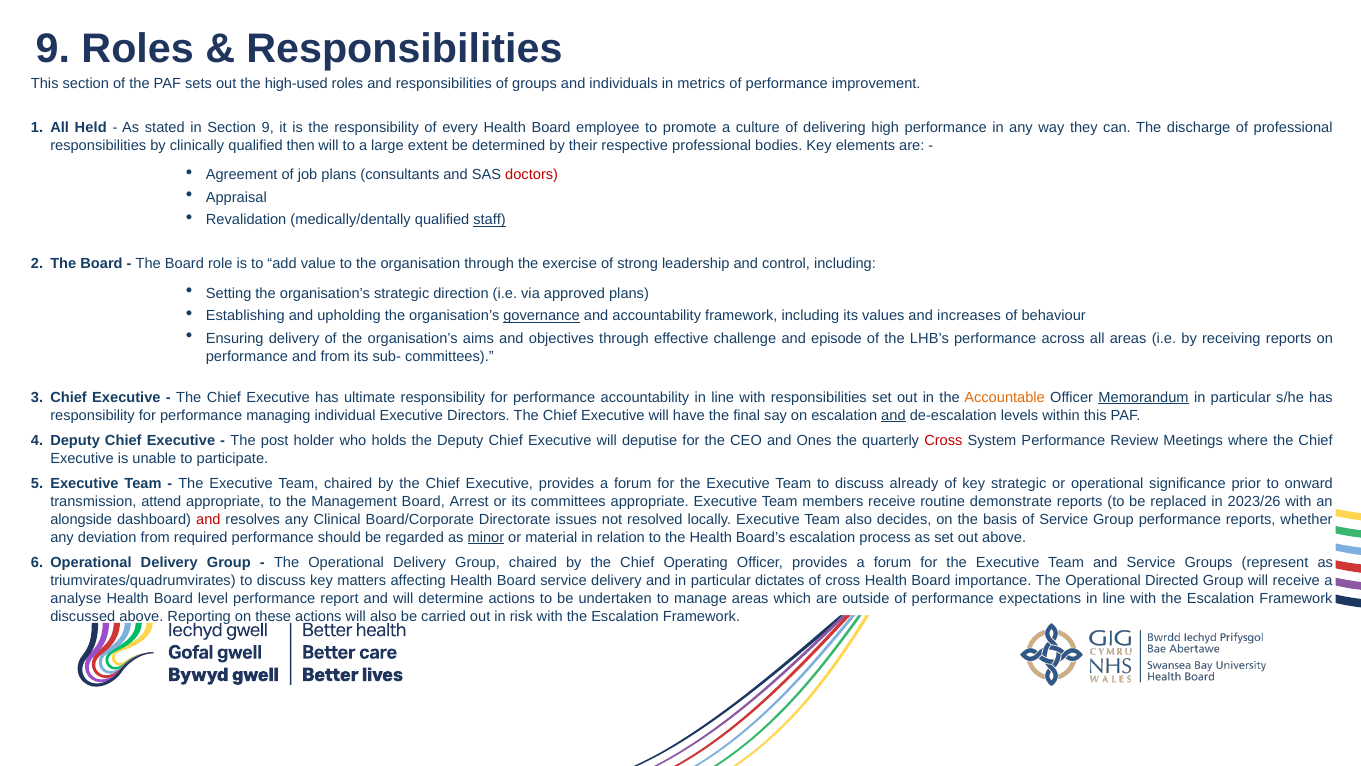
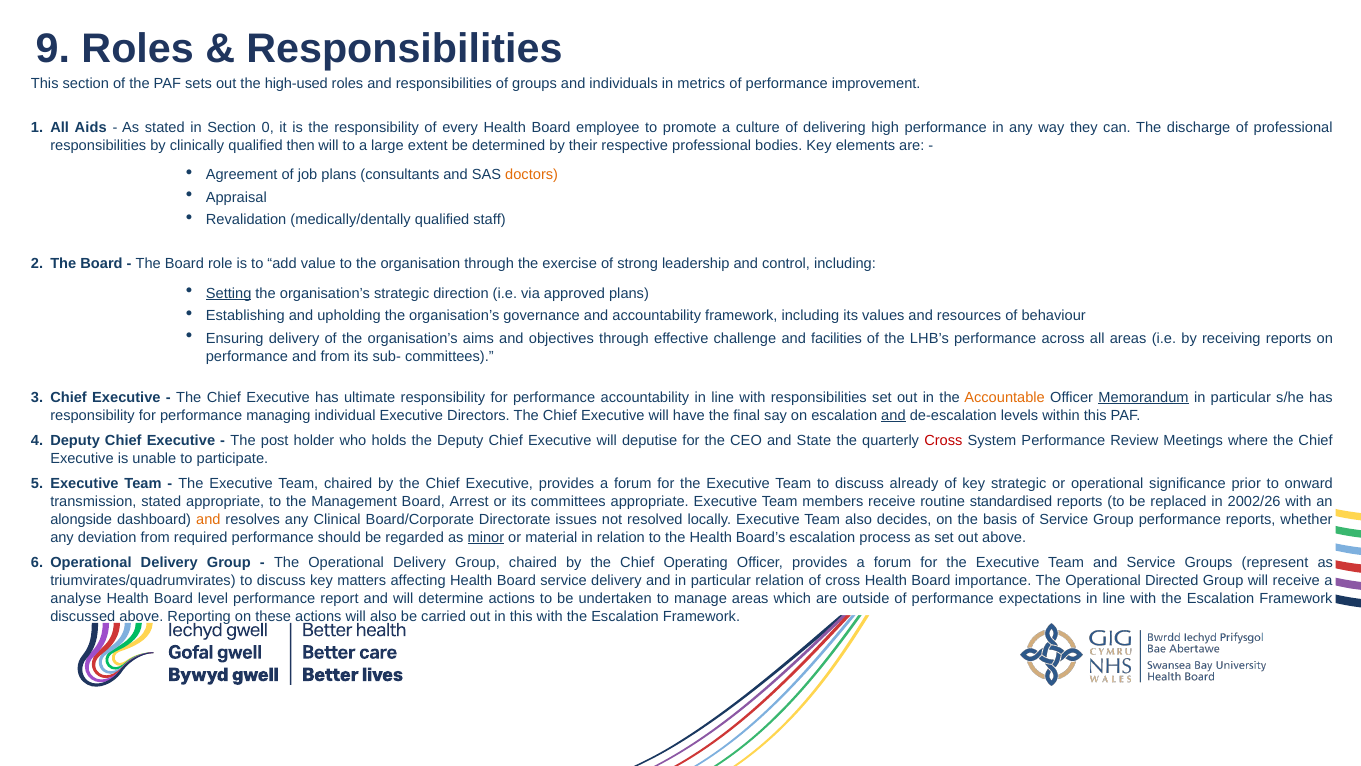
Held: Held -> Aids (91, 128)
Section 9: 9 -> 0 (268, 128)
doctors colour: red -> orange (532, 175)
staff underline: present -> none (490, 220)
Setting underline: none -> present (229, 293)
governance underline: present -> none (542, 316)
increases: increases -> resources (969, 316)
episode: episode -> facilities (837, 338)
Ones: Ones -> State (814, 440)
transmission attend: attend -> stated (161, 501)
demonstrate: demonstrate -> standardised (1011, 501)
2023/26: 2023/26 -> 2002/26 (1254, 501)
and colour: red -> orange (208, 519)
particular dictates: dictates -> relation (780, 580)
in risk: risk -> this (521, 616)
